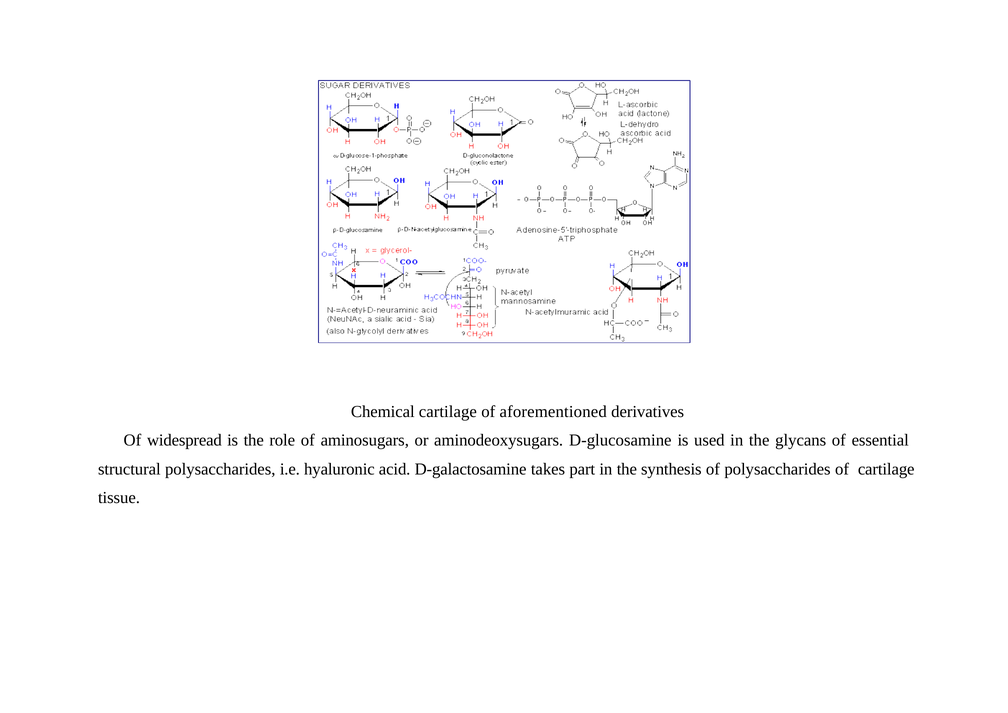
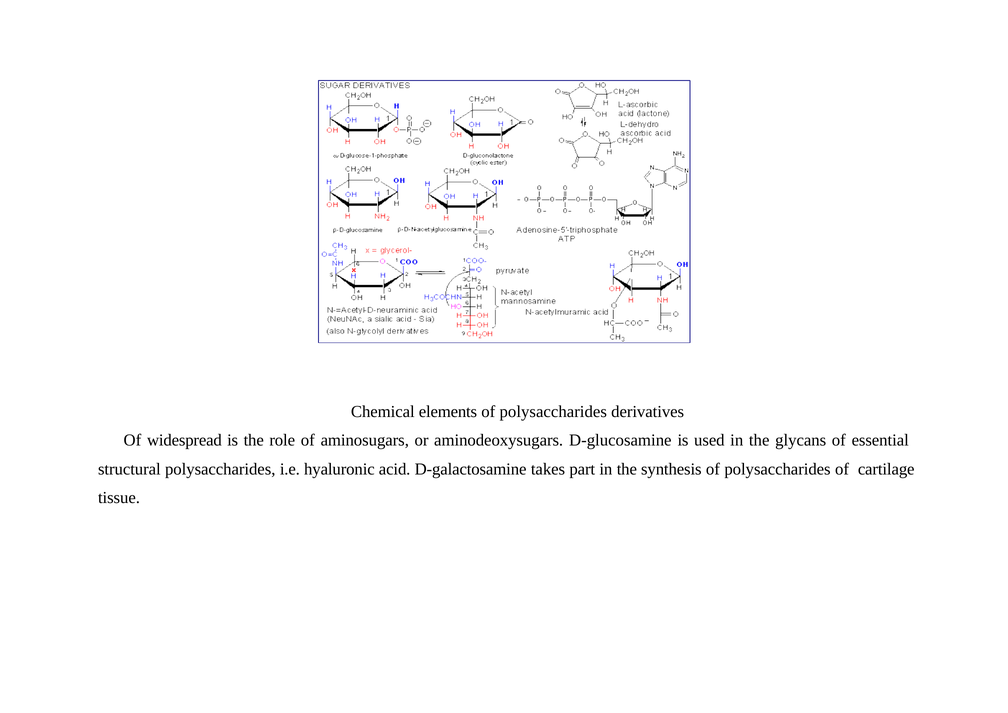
Chemical cartilage: cartilage -> elements (448, 411)
aforementioned: aforementioned -> polysaccharides (553, 411)
